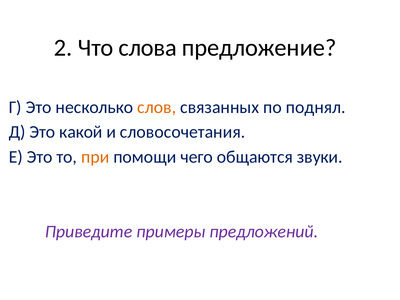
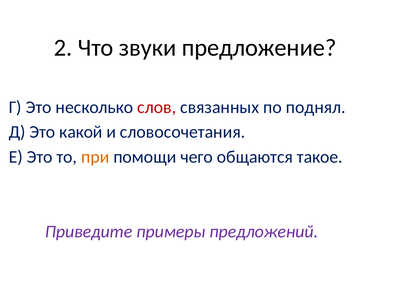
слова: слова -> звуки (148, 48)
слов colour: orange -> red (157, 107)
звуки: звуки -> такое (320, 157)
